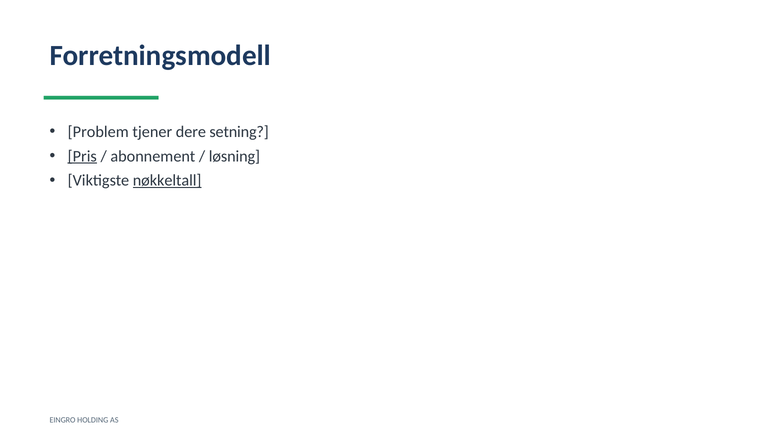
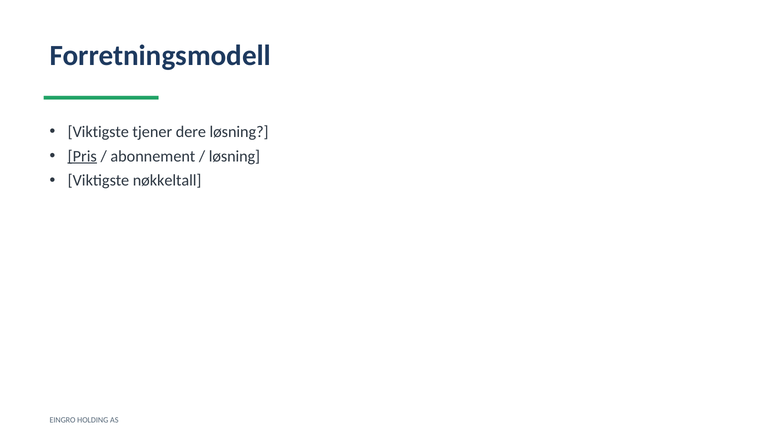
Problem: Problem -> Viktigste (98, 132)
dere setning: setning -> løsning (239, 132)
nøkkeltall underline: present -> none (167, 180)
